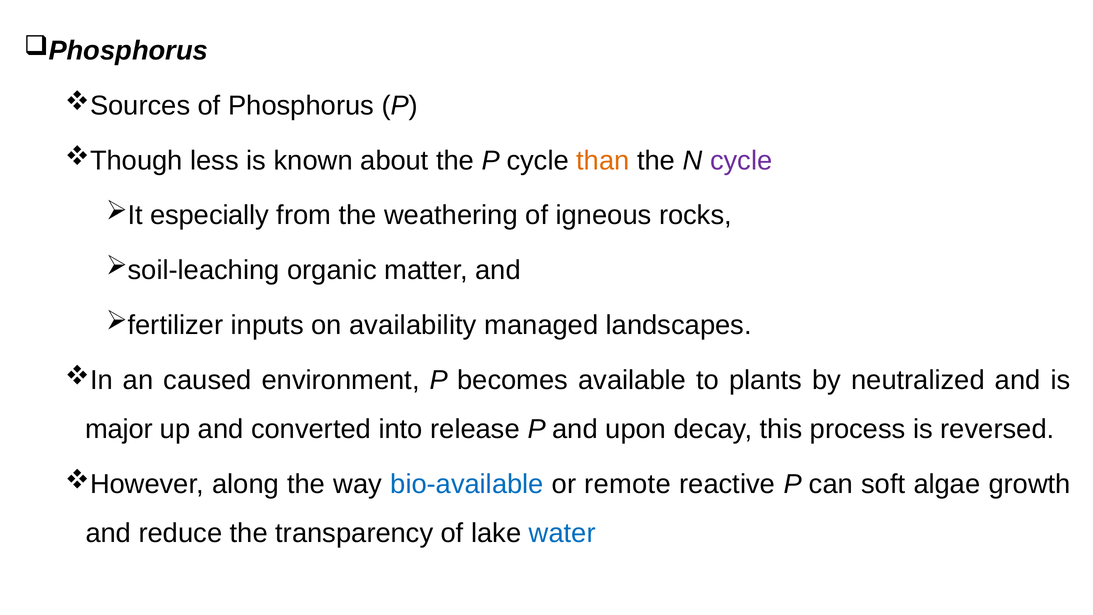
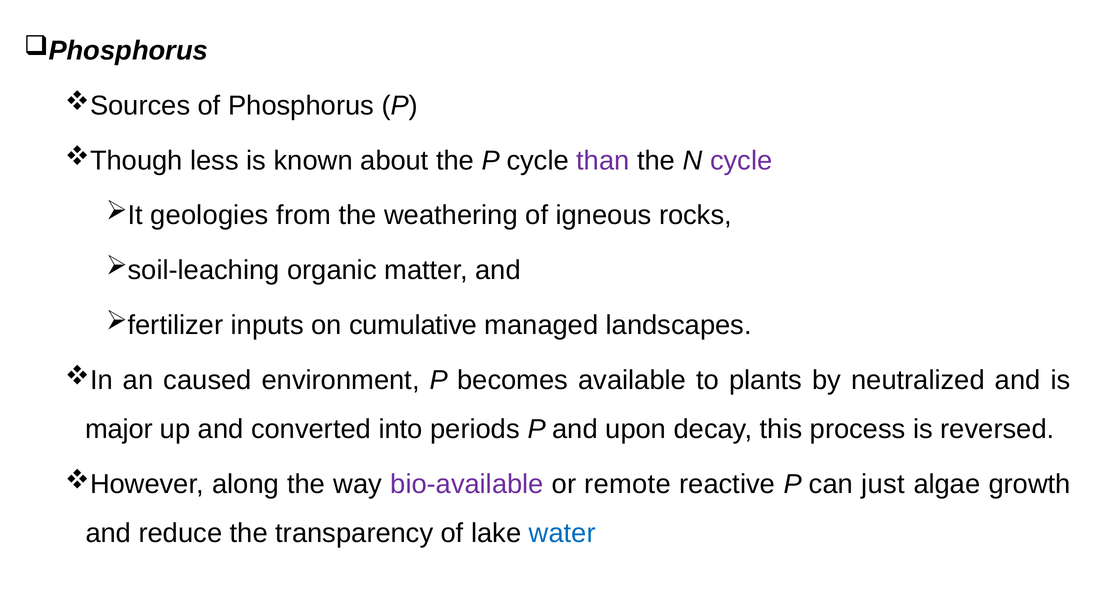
than colour: orange -> purple (603, 160)
especially: especially -> geologies (210, 215)
availability: availability -> cumulative (413, 325)
release: release -> periods (475, 429)
bio-available colour: blue -> purple (467, 484)
soft: soft -> just (883, 484)
